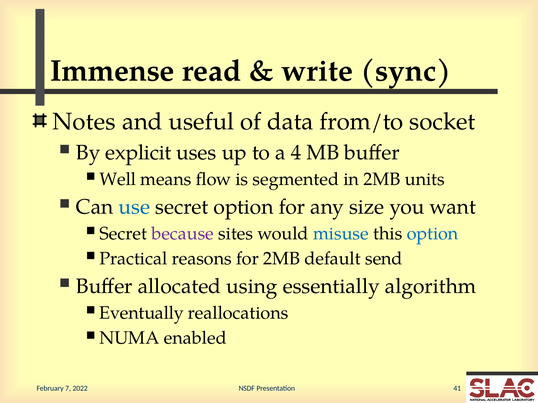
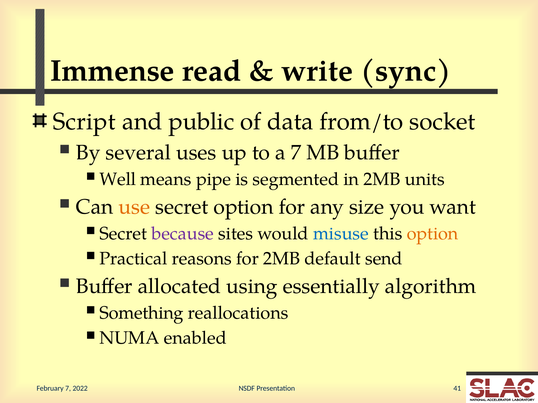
Notes: Notes -> Script (84, 122)
useful: useful -> public (201, 122)
explicit: explicit -> several (138, 153)
a 4: 4 -> 7 (296, 153)
flow: flow -> pipe (214, 179)
use colour: blue -> orange (134, 207)
option colour: blue -> orange (433, 234)
Eventually: Eventually -> Something (142, 313)
